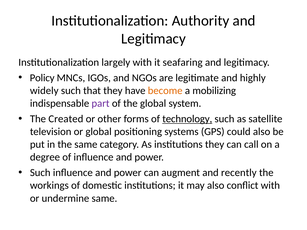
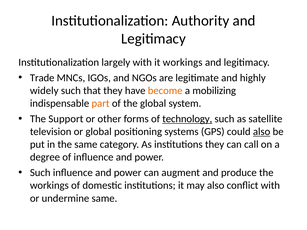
it seafaring: seafaring -> workings (183, 62)
Policy: Policy -> Trade (42, 78)
part colour: purple -> orange (101, 103)
Created: Created -> Support (66, 119)
also underline: none -> present (262, 132)
recently: recently -> produce (239, 173)
